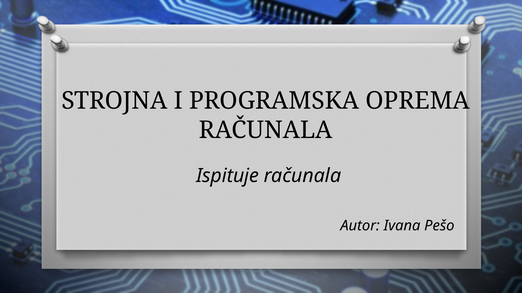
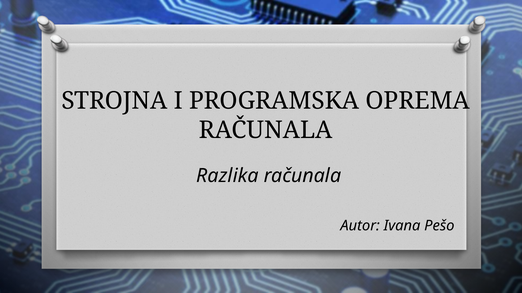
Ispituje: Ispituje -> Razlika (227, 176)
